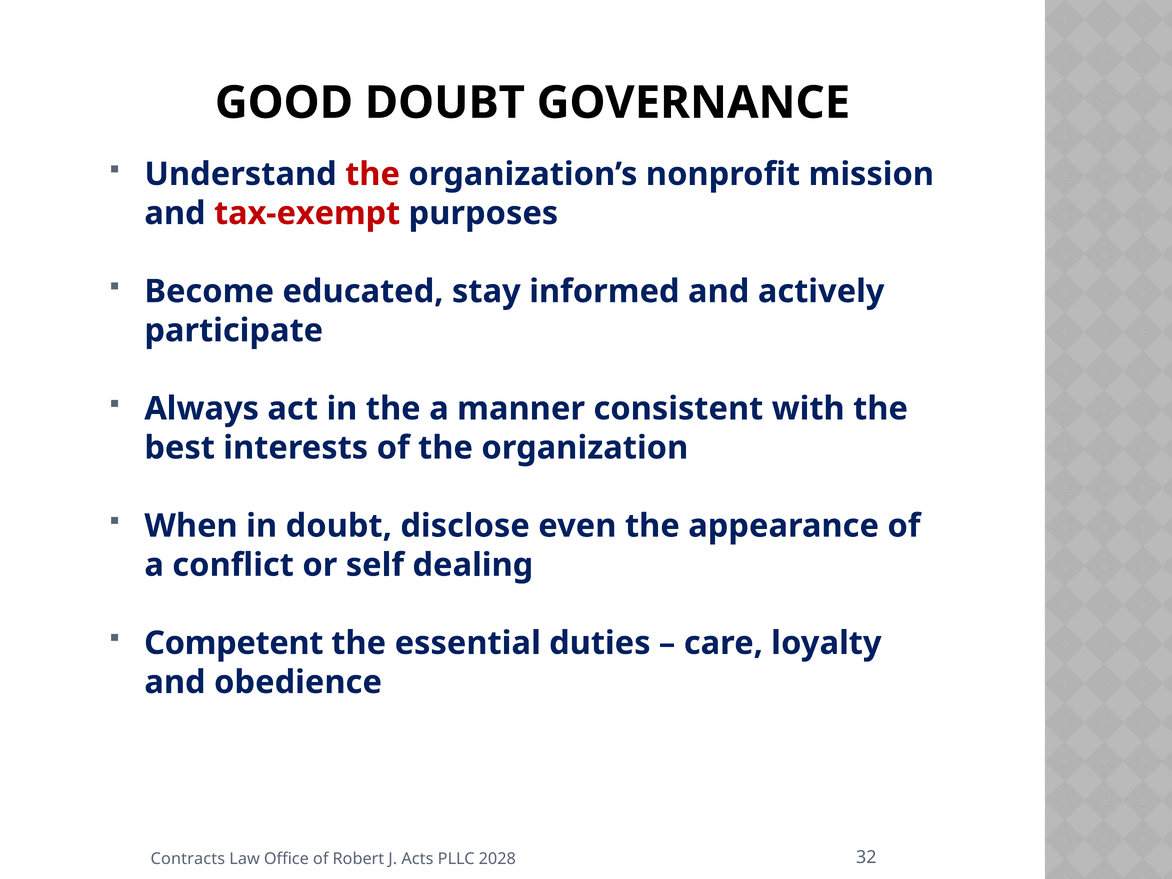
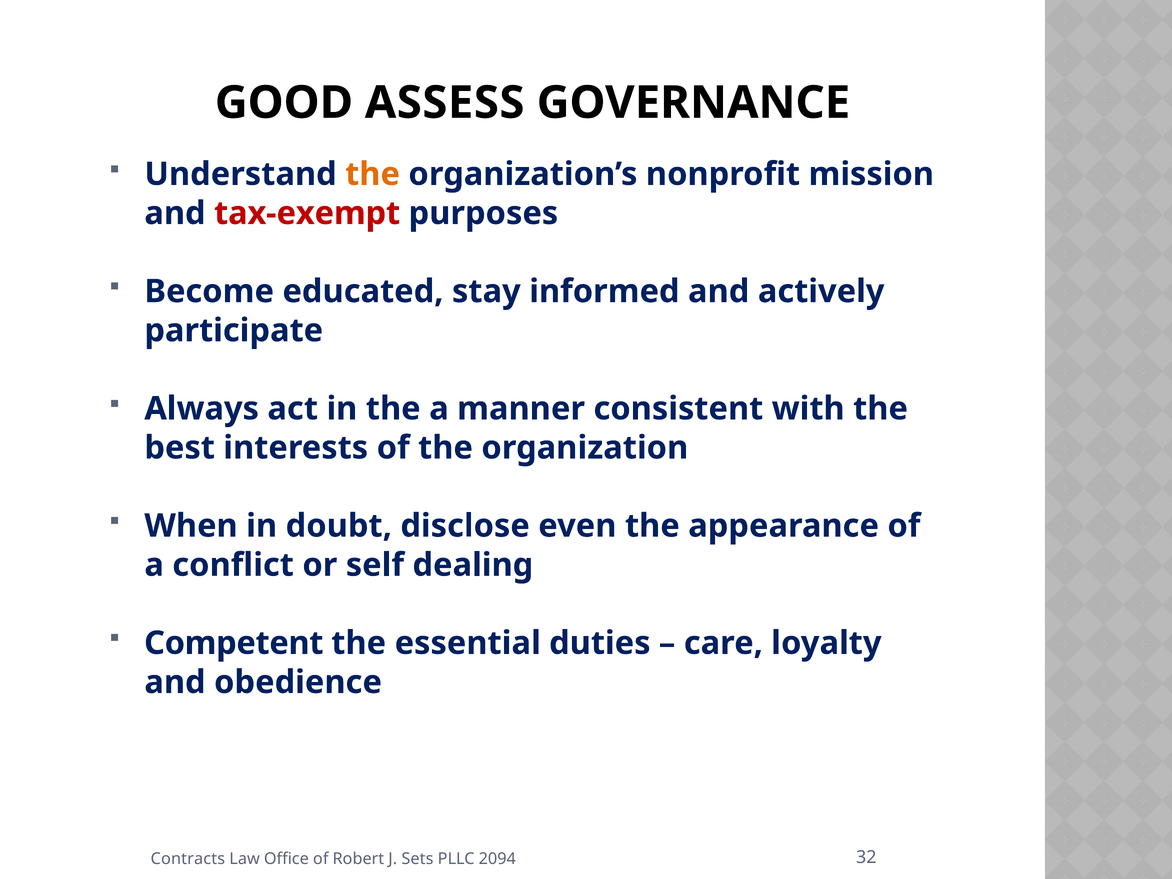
GOOD DOUBT: DOUBT -> ASSESS (445, 103)
the colour: red -> orange (373, 174)
Acts: Acts -> Sets (417, 859)
2028: 2028 -> 2094 (497, 859)
